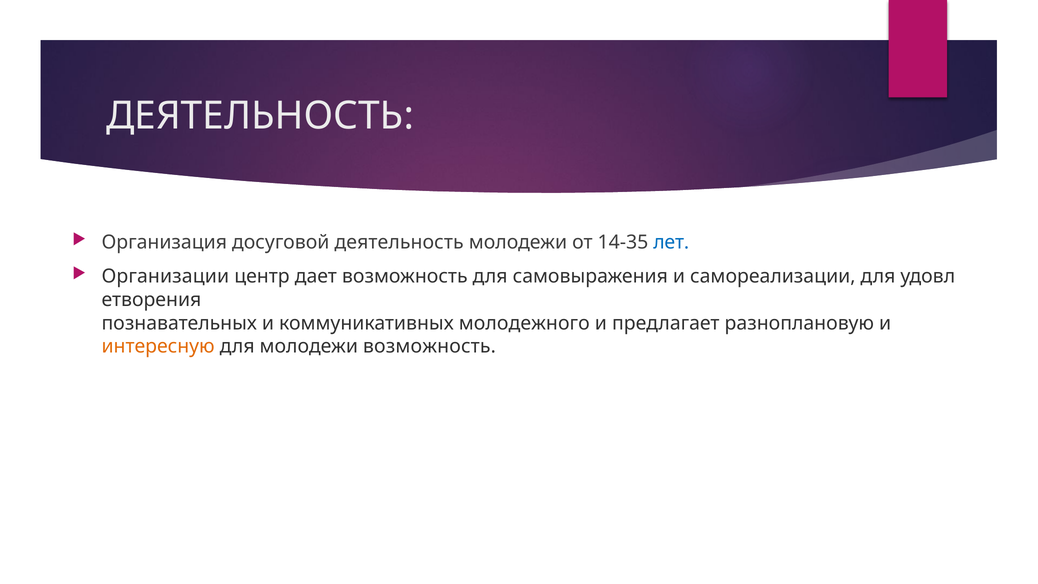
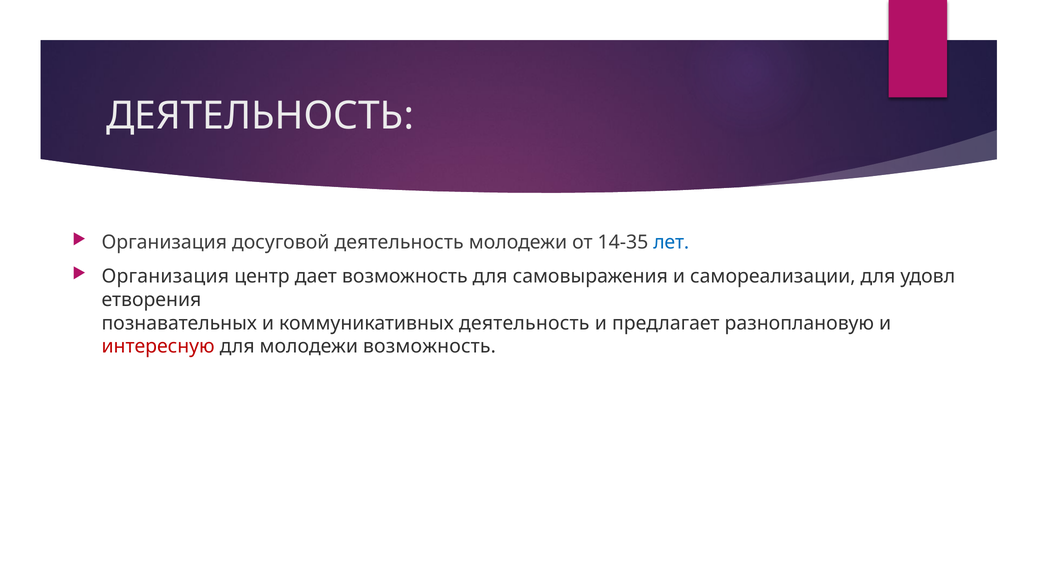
Организации: Организации -> Организация (165, 276)
коммуникативных молодежного: молодежного -> деятельность (524, 323)
интересную colour: orange -> red (158, 346)
